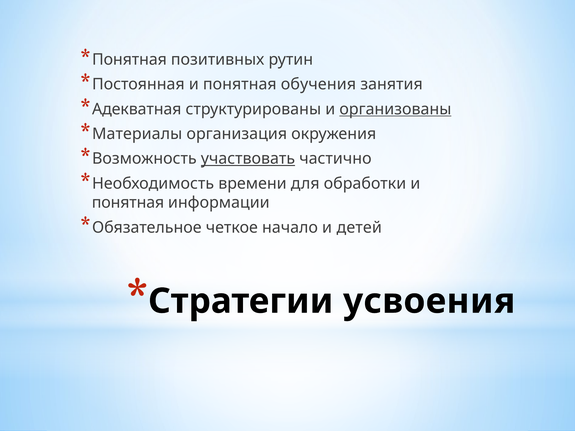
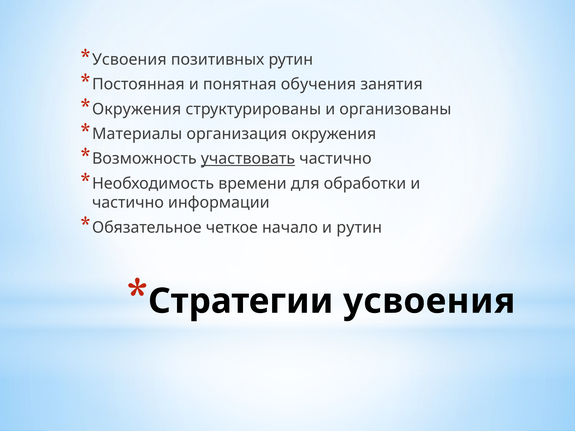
Понятная: Понятная -> Усвоения (129, 60)
Адекватная: Адекватная -> Окружения (137, 109)
организованы underline: present -> none (395, 109)
понятная: понятная -> частично (128, 203)
и детей: детей -> рутин (359, 228)
